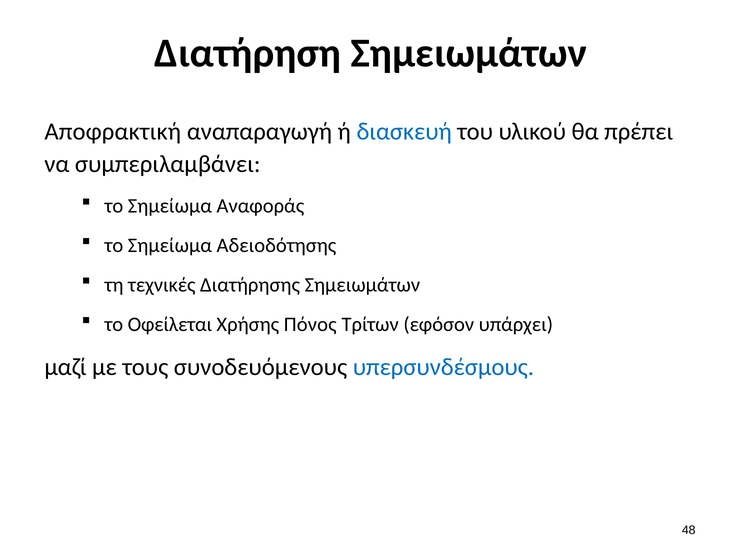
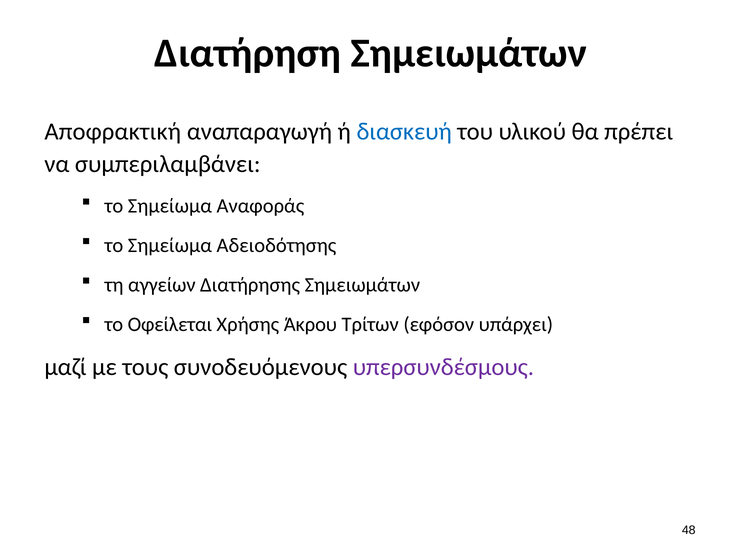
τεχνικές: τεχνικές -> αγγείων (162, 285)
Πόνος: Πόνος -> Άκρου (310, 324)
υπερσυνδέσμους colour: blue -> purple (443, 367)
